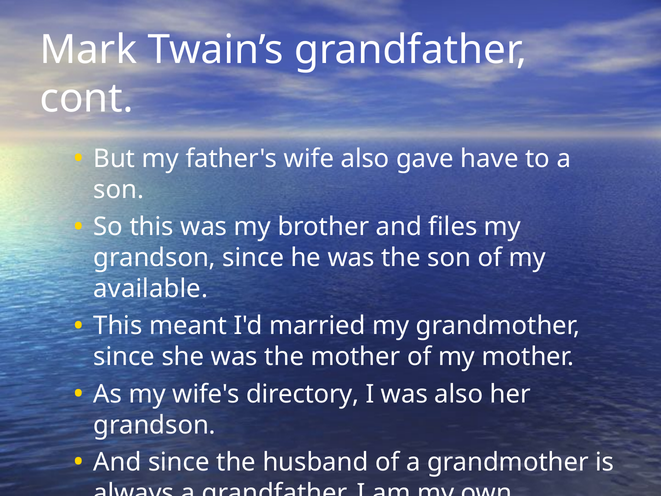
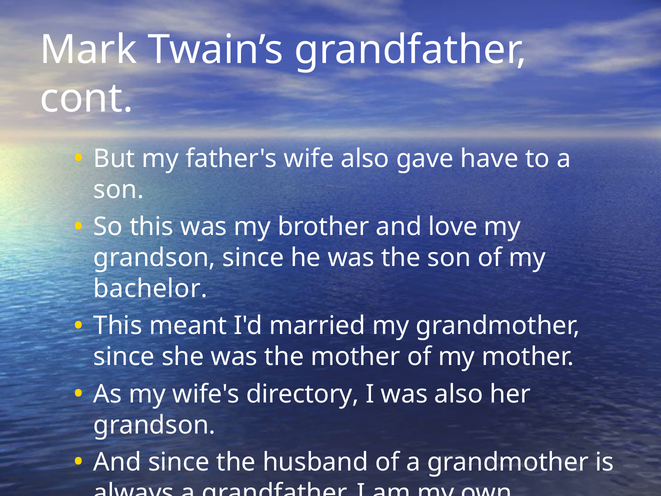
files: files -> love (453, 227)
available: available -> bachelor (151, 288)
